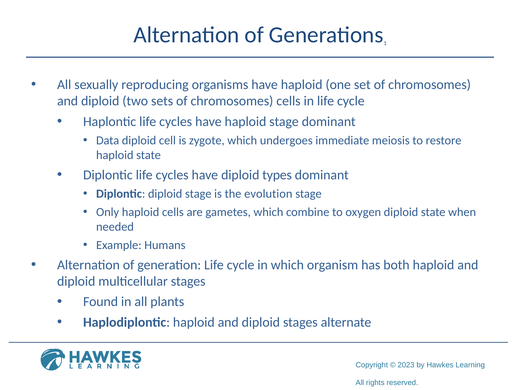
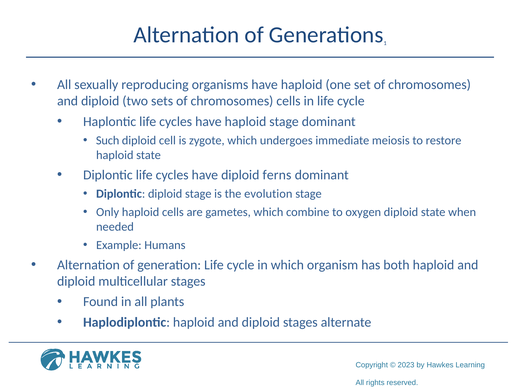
Data: Data -> Such (108, 140)
types: types -> ferns (277, 175)
